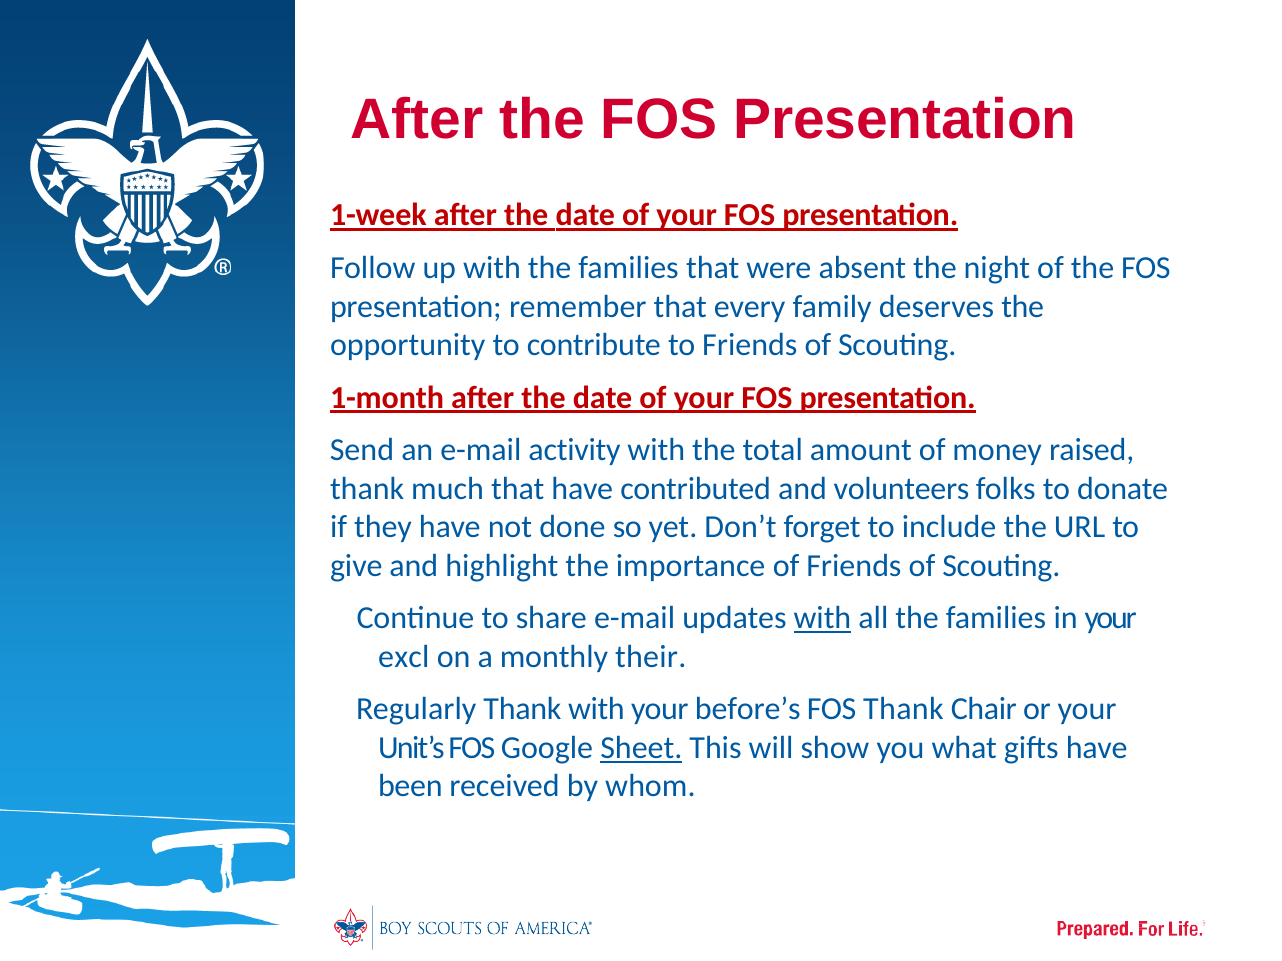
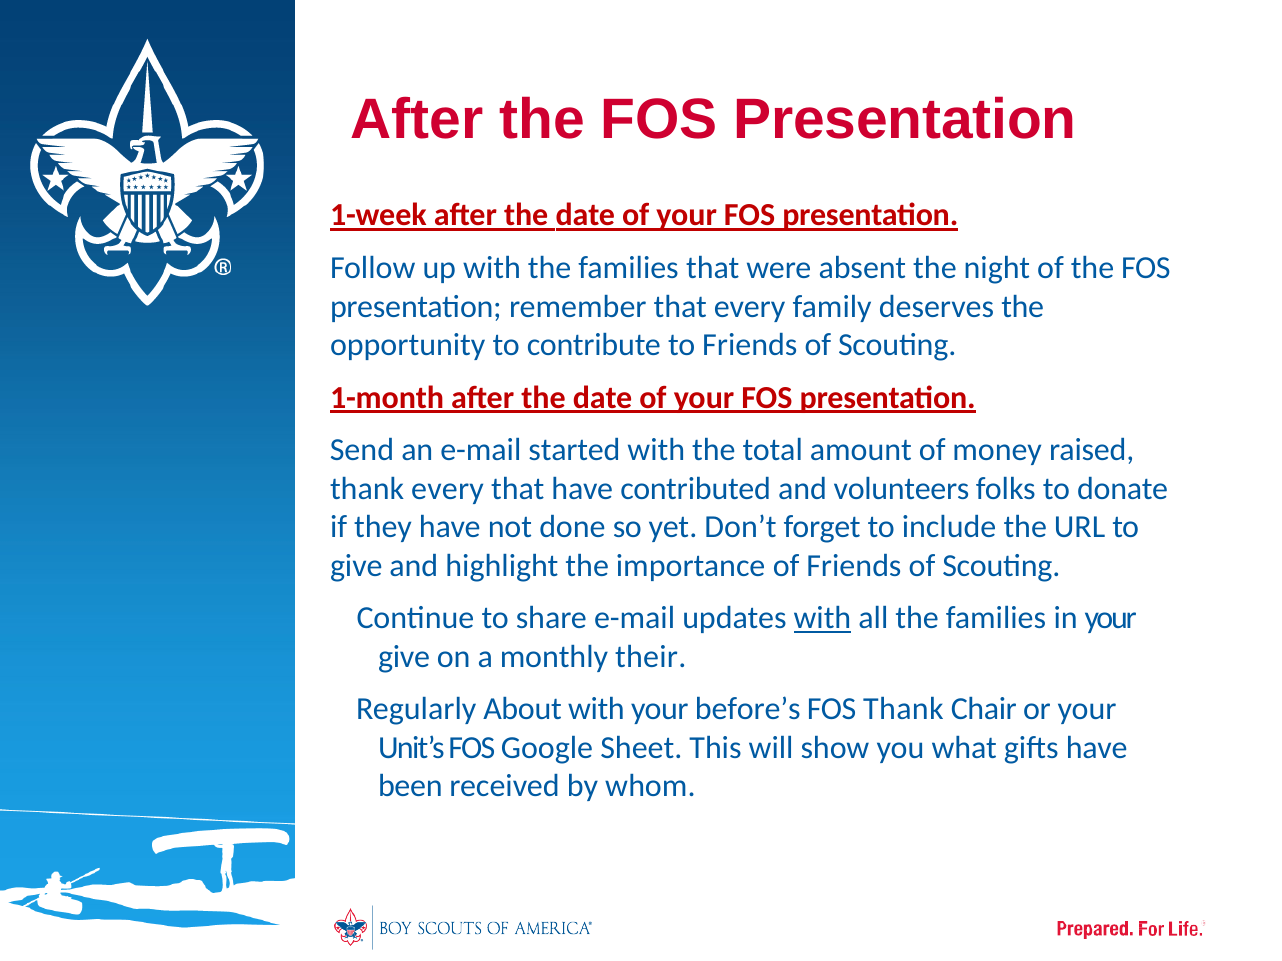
activity: activity -> started (574, 450)
thank much: much -> every (448, 489)
excl: excl -> give (404, 657)
Regularly Thank: Thank -> About (522, 710)
Sheet underline: present -> none (641, 748)
